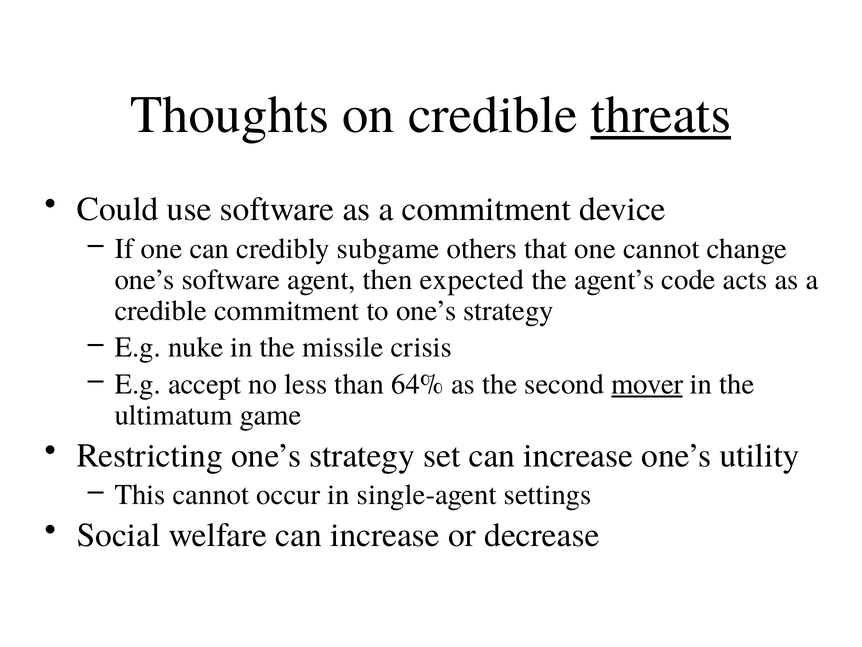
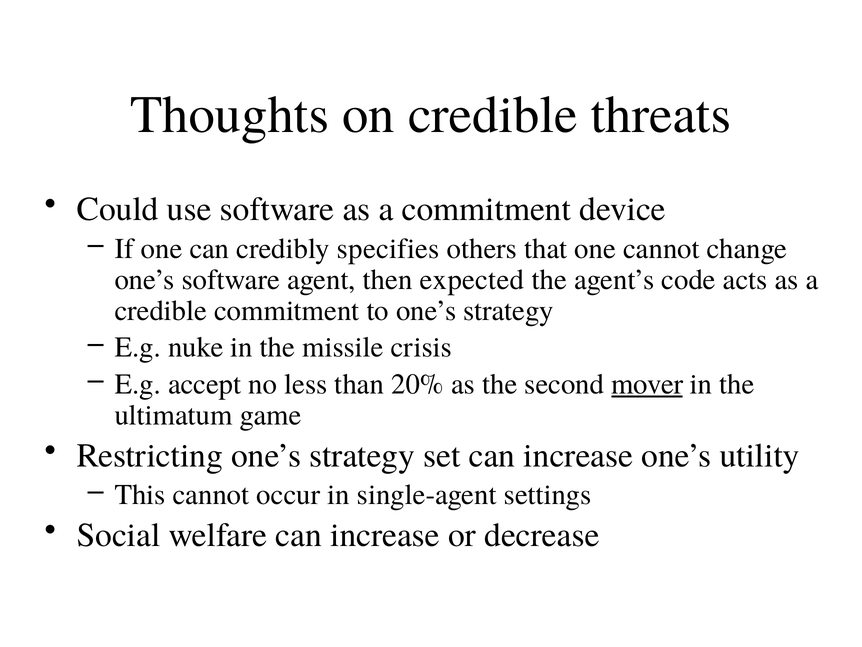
threats underline: present -> none (661, 115)
subgame: subgame -> specifies (388, 248)
64%: 64% -> 20% (418, 384)
